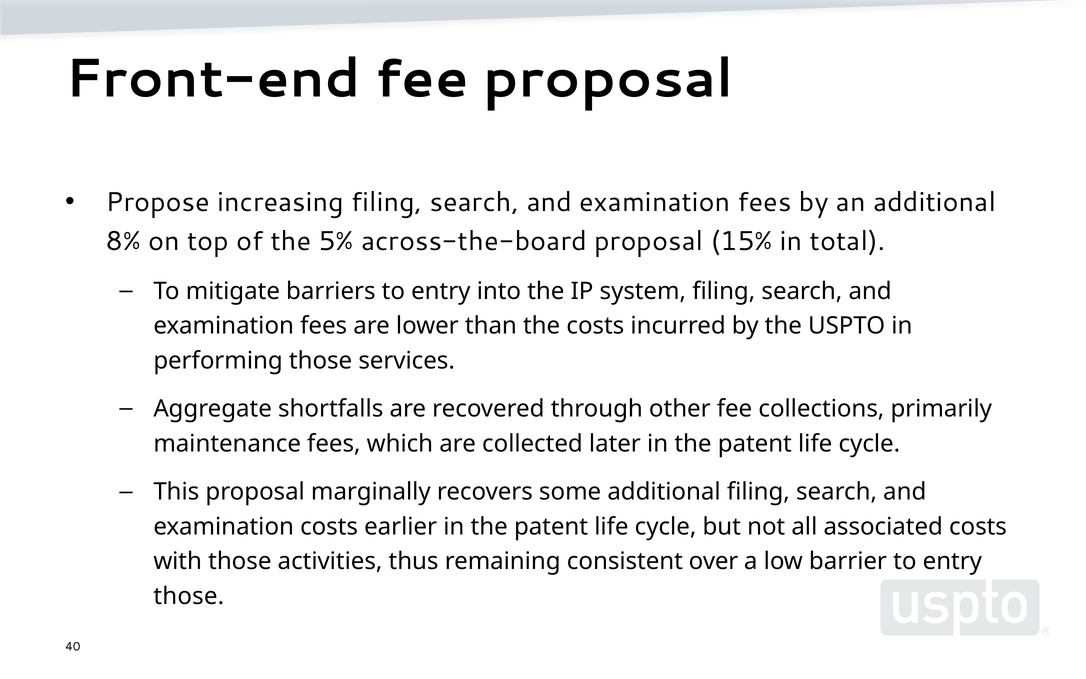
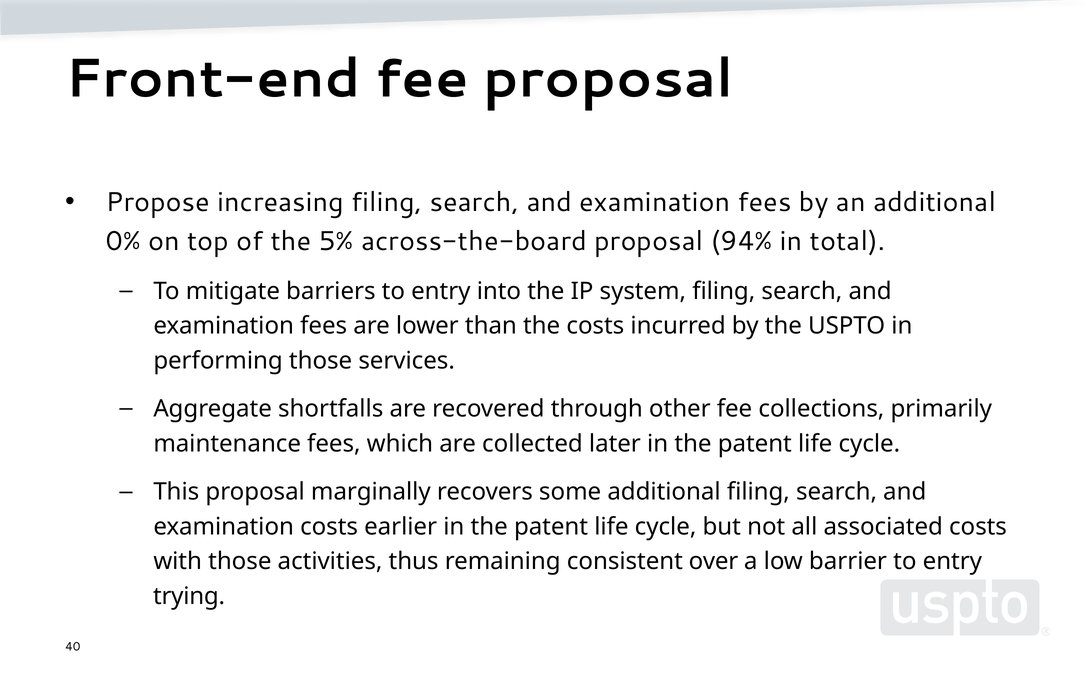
8%: 8% -> 0% (123, 241)
15%: 15% -> 94% (742, 241)
those: those -> trying (189, 596)
